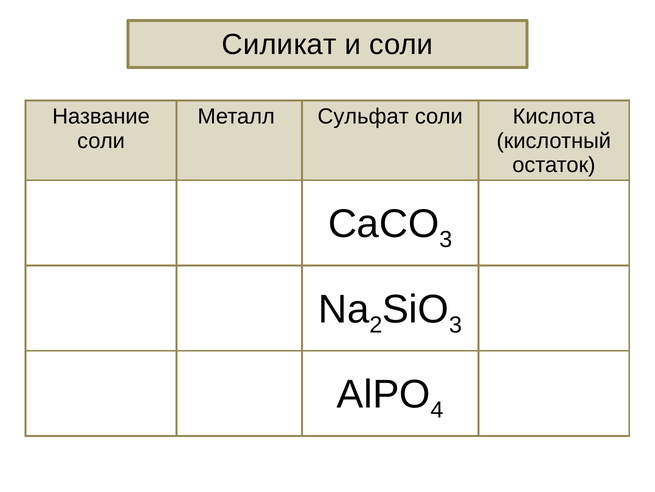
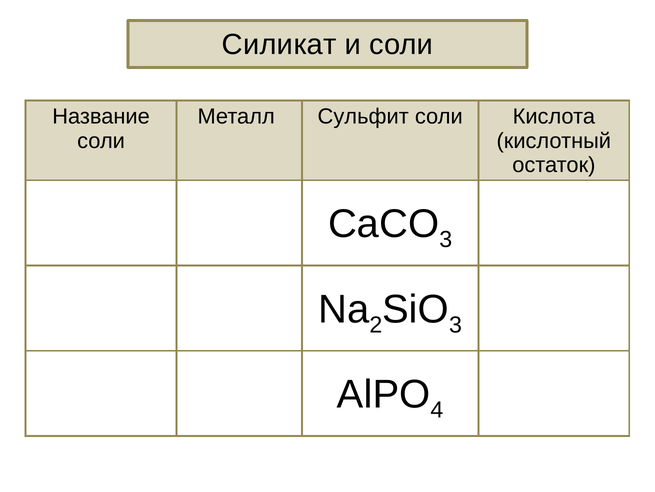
Сульфат: Сульфат -> Сульфит (363, 116)
